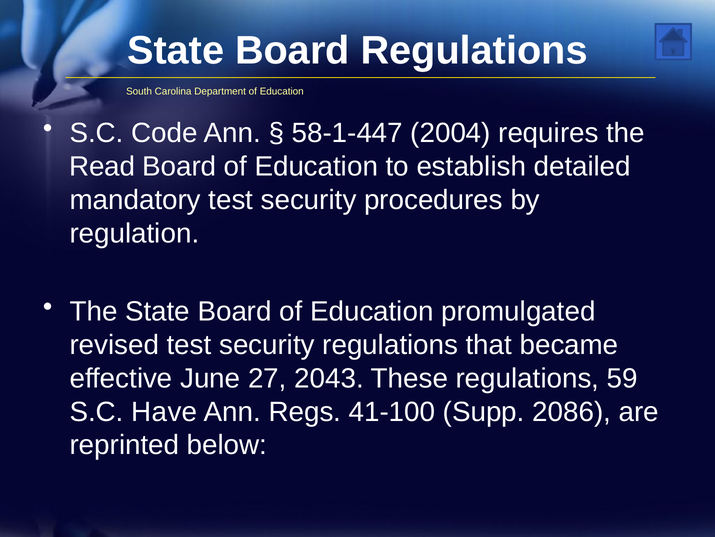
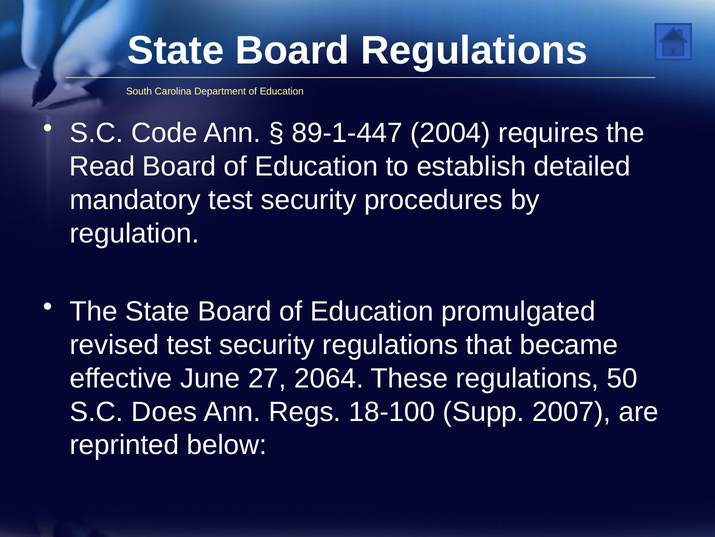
58-1-447: 58-1-447 -> 89-1-447 (347, 133)
2043: 2043 -> 2064 (329, 378)
59: 59 -> 50 (622, 378)
Have: Have -> Does (164, 411)
41-100: 41-100 -> 18-100 (392, 411)
2086: 2086 -> 2007 (572, 411)
